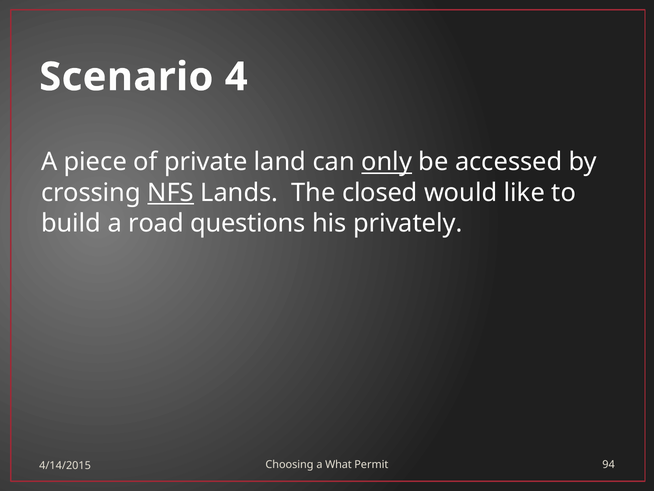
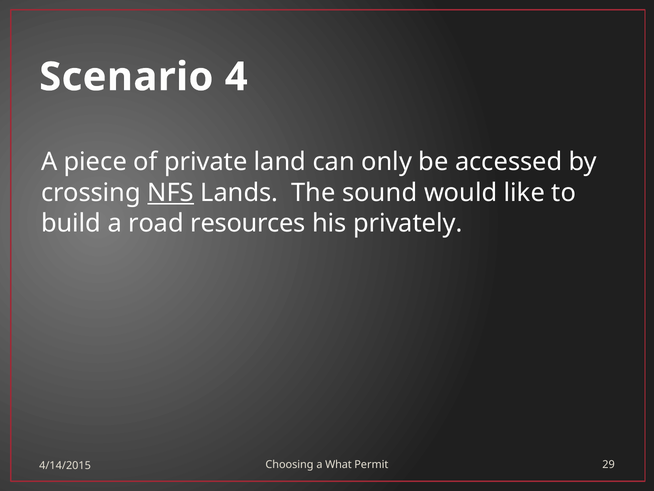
only underline: present -> none (387, 162)
closed: closed -> sound (380, 192)
questions: questions -> resources (248, 223)
94: 94 -> 29 (609, 464)
